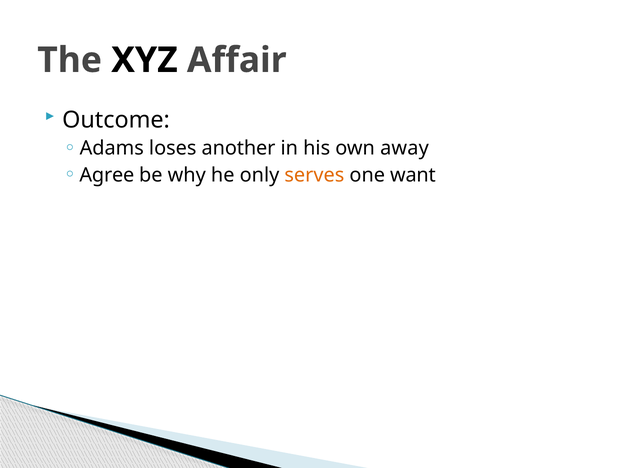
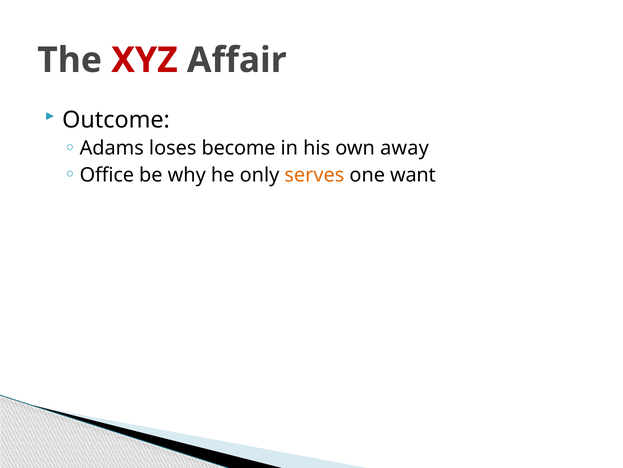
XYZ colour: black -> red (144, 60)
another: another -> become (239, 148)
Agree: Agree -> Office (107, 175)
